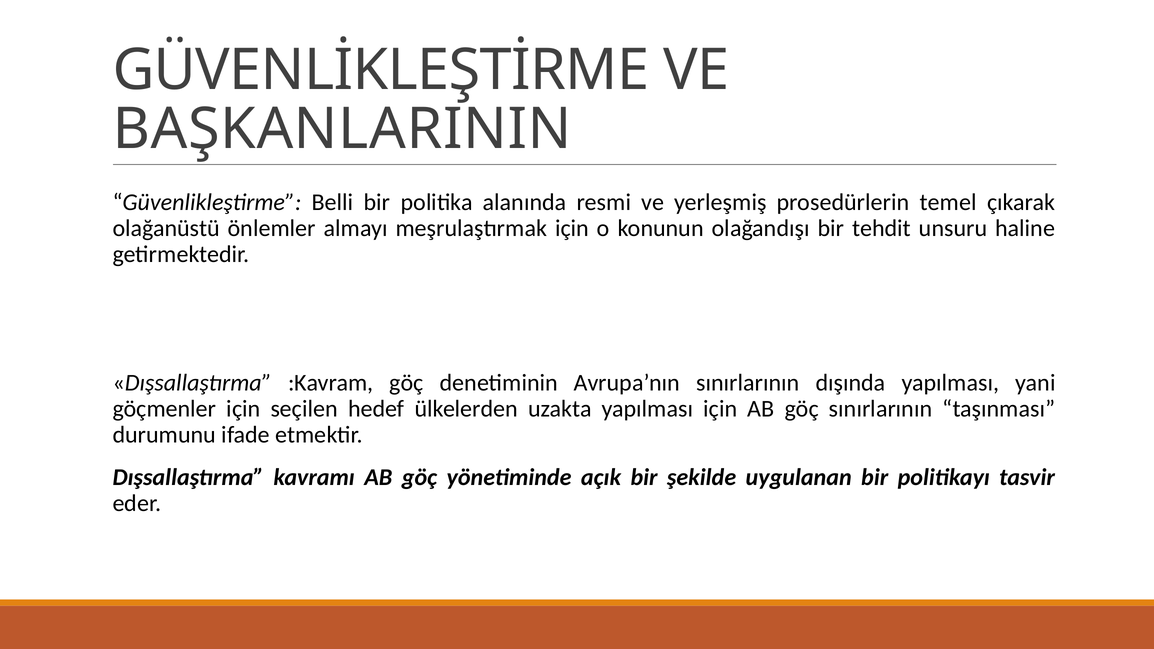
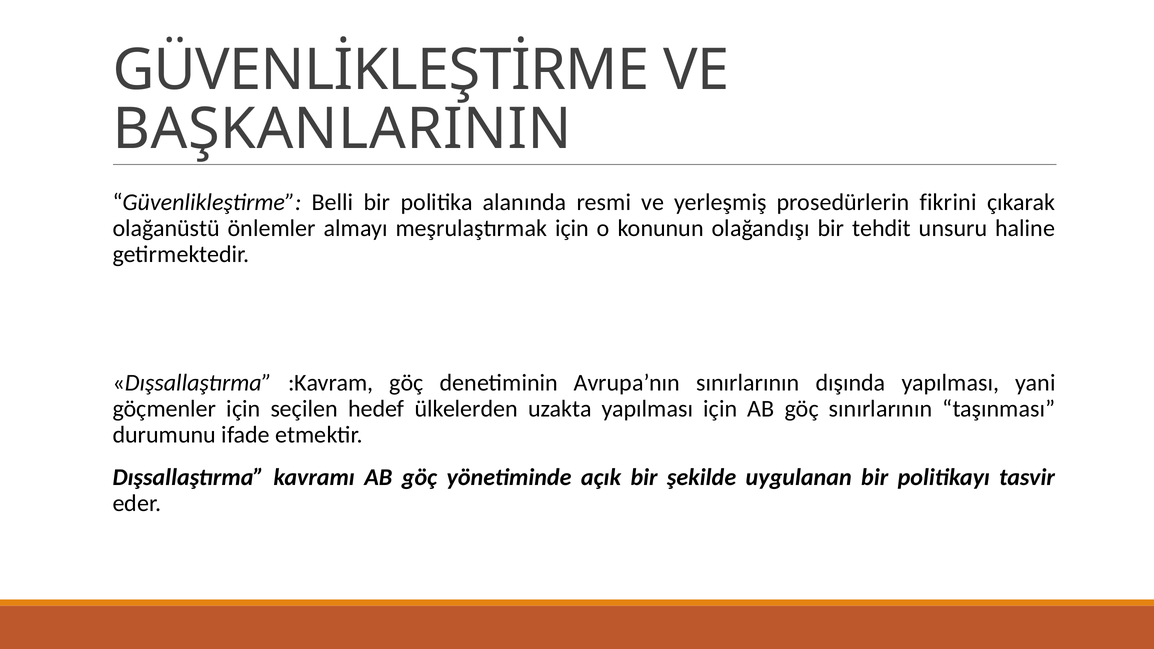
temel: temel -> fikrini (948, 202)
